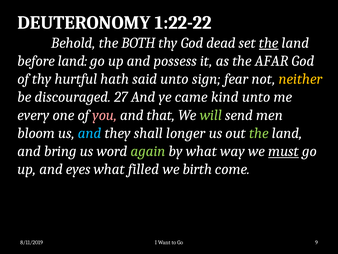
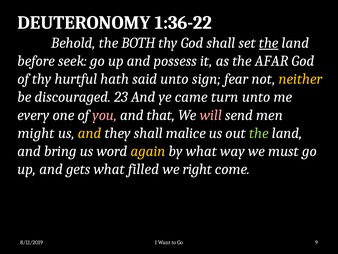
1:22-22: 1:22-22 -> 1:36-22 (183, 23)
God dead: dead -> shall (221, 43)
before land: land -> seek (73, 61)
27: 27 -> 23 (121, 97)
kind: kind -> turn (225, 97)
will colour: light green -> pink (211, 115)
bloom: bloom -> might (36, 133)
and colour: light blue -> yellow (90, 133)
longer: longer -> malice (186, 133)
again colour: light green -> yellow (148, 151)
must underline: present -> none (284, 151)
eyes: eyes -> gets (78, 169)
birth: birth -> right (197, 169)
